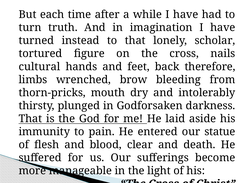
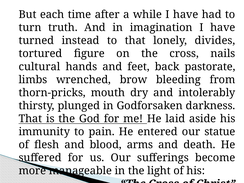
scholar: scholar -> divides (215, 41)
therefore: therefore -> pastorate (210, 67)
clear: clear -> arms (140, 145)
